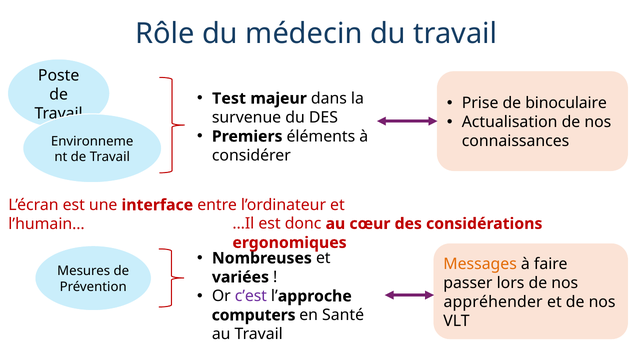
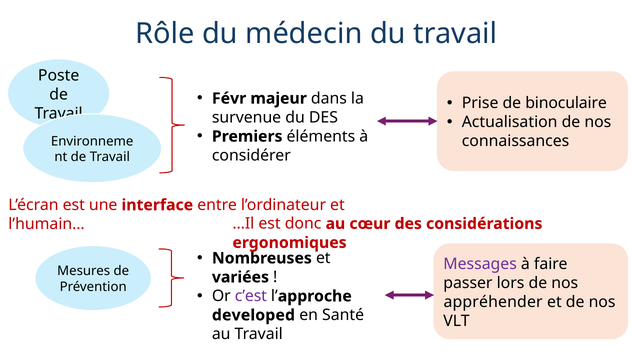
Test: Test -> Févr (229, 98)
Messages colour: orange -> purple (480, 264)
computers: computers -> developed (253, 315)
